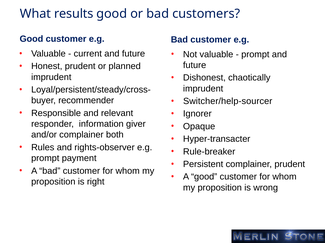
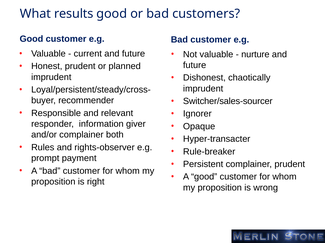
prompt: prompt -> nurture (255, 55)
Switcher/help-sourcer: Switcher/help-sourcer -> Switcher/sales-sourcer (228, 101)
